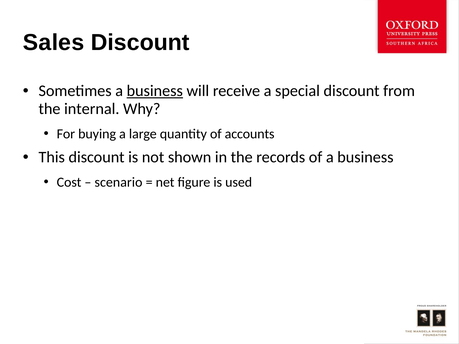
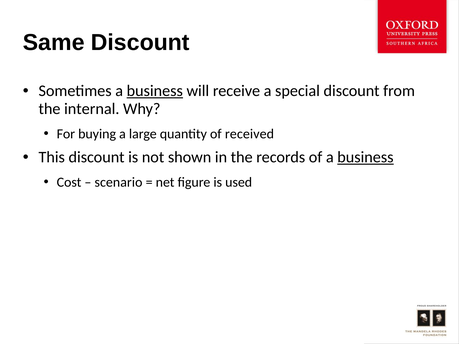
Sales: Sales -> Same (54, 43)
accounts: accounts -> received (249, 134)
business underline: none -> present (365, 157)
